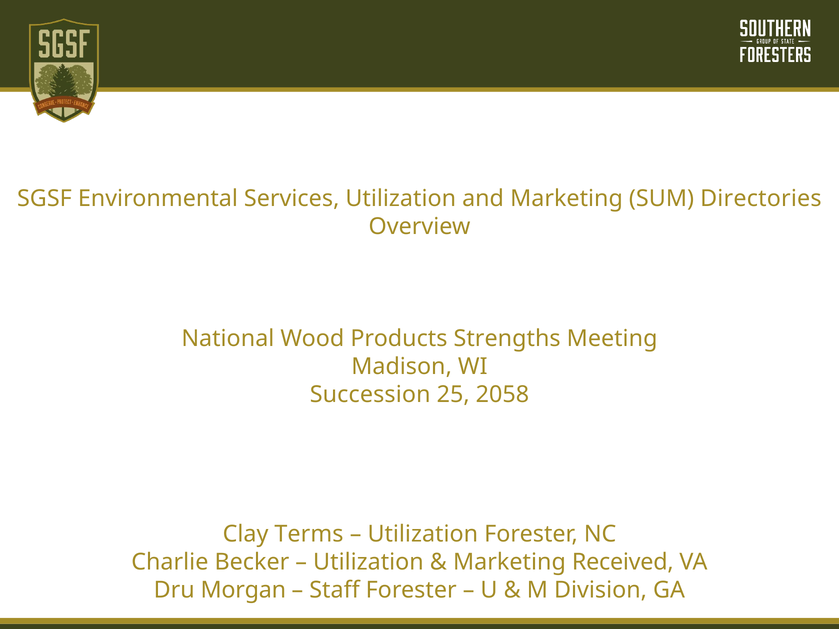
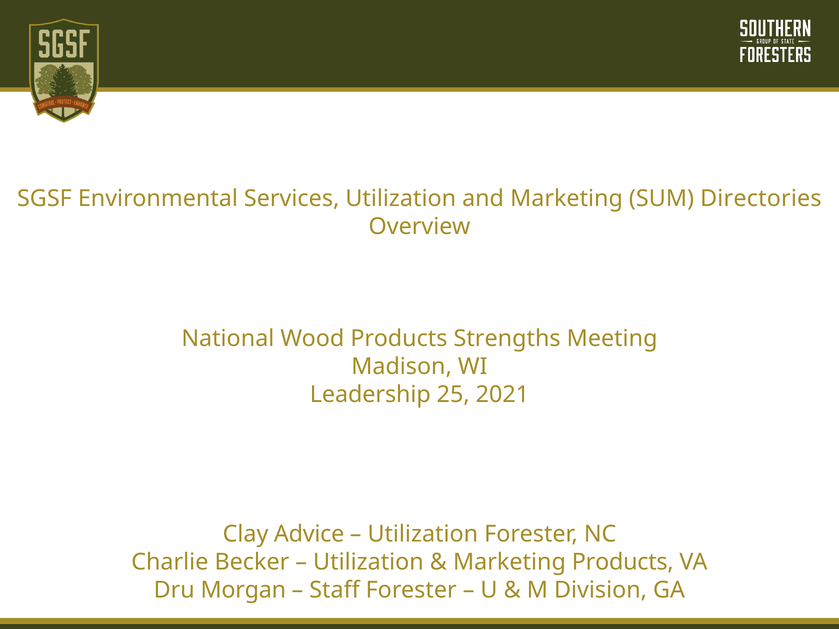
Succession: Succession -> Leadership (370, 395)
2058: 2058 -> 2021 (502, 395)
Terms: Terms -> Advice (309, 534)
Marketing Received: Received -> Products (623, 562)
